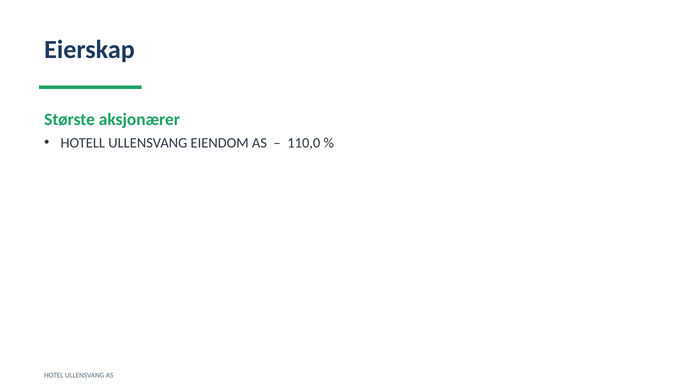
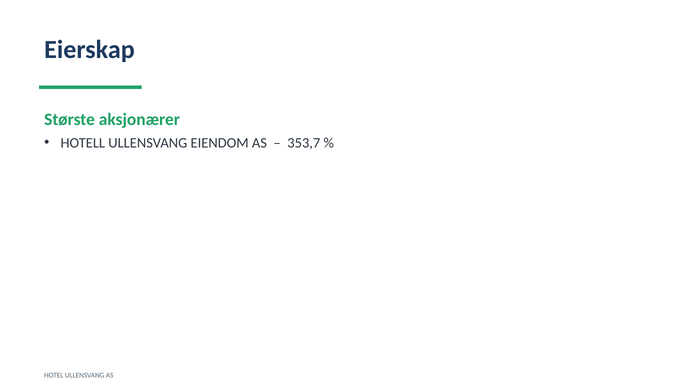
110,0: 110,0 -> 353,7 (304, 143)
